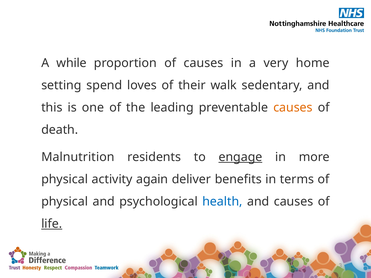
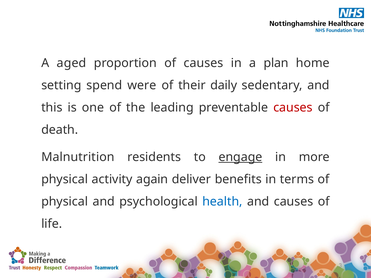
while: while -> aged (71, 63)
very: very -> plan (276, 63)
loves: loves -> were (142, 85)
walk: walk -> daily (224, 85)
causes colour: orange -> red (293, 108)
life underline: present -> none (52, 224)
